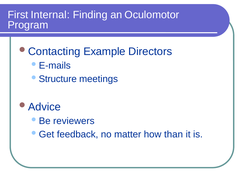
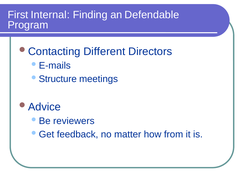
Oculomotor: Oculomotor -> Defendable (152, 15)
Example: Example -> Different (104, 52)
than: than -> from (174, 135)
